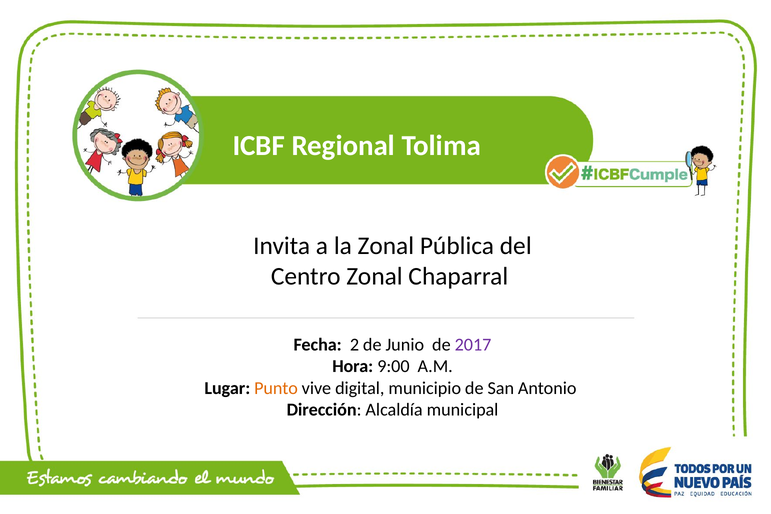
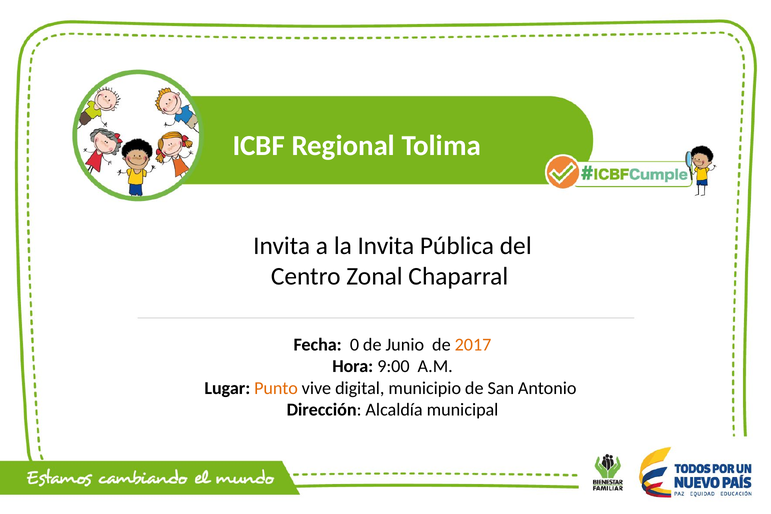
la Zonal: Zonal -> Invita (386, 246)
2: 2 -> 0 (355, 345)
2017 colour: purple -> orange (473, 345)
